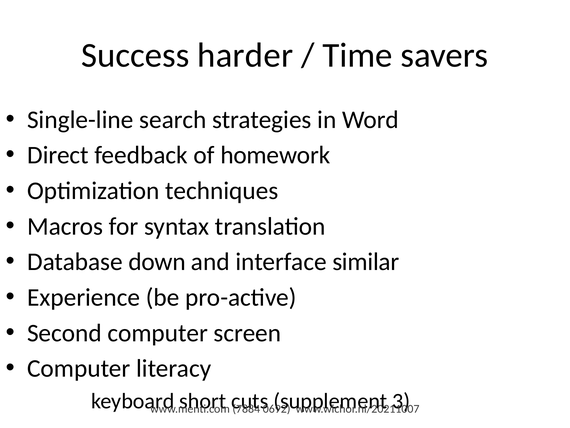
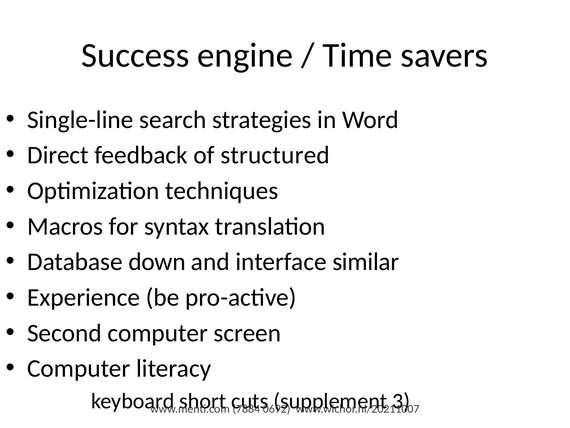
harder: harder -> engine (245, 55)
homework: homework -> structured (275, 155)
